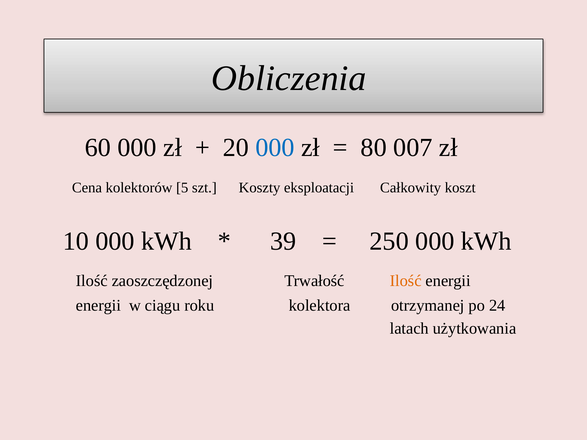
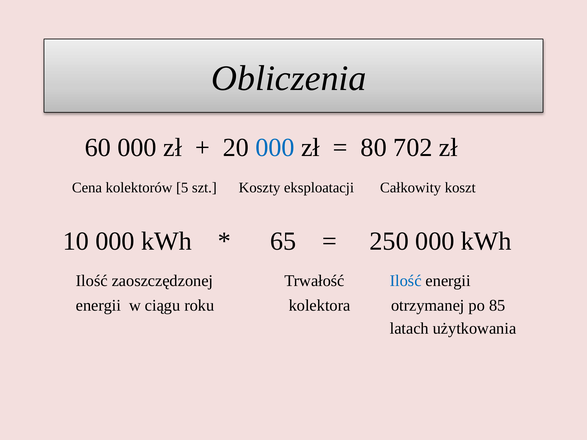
007: 007 -> 702 (413, 148)
39: 39 -> 65 (283, 241)
Ilość colour: orange -> blue (406, 281)
24: 24 -> 85 (497, 306)
